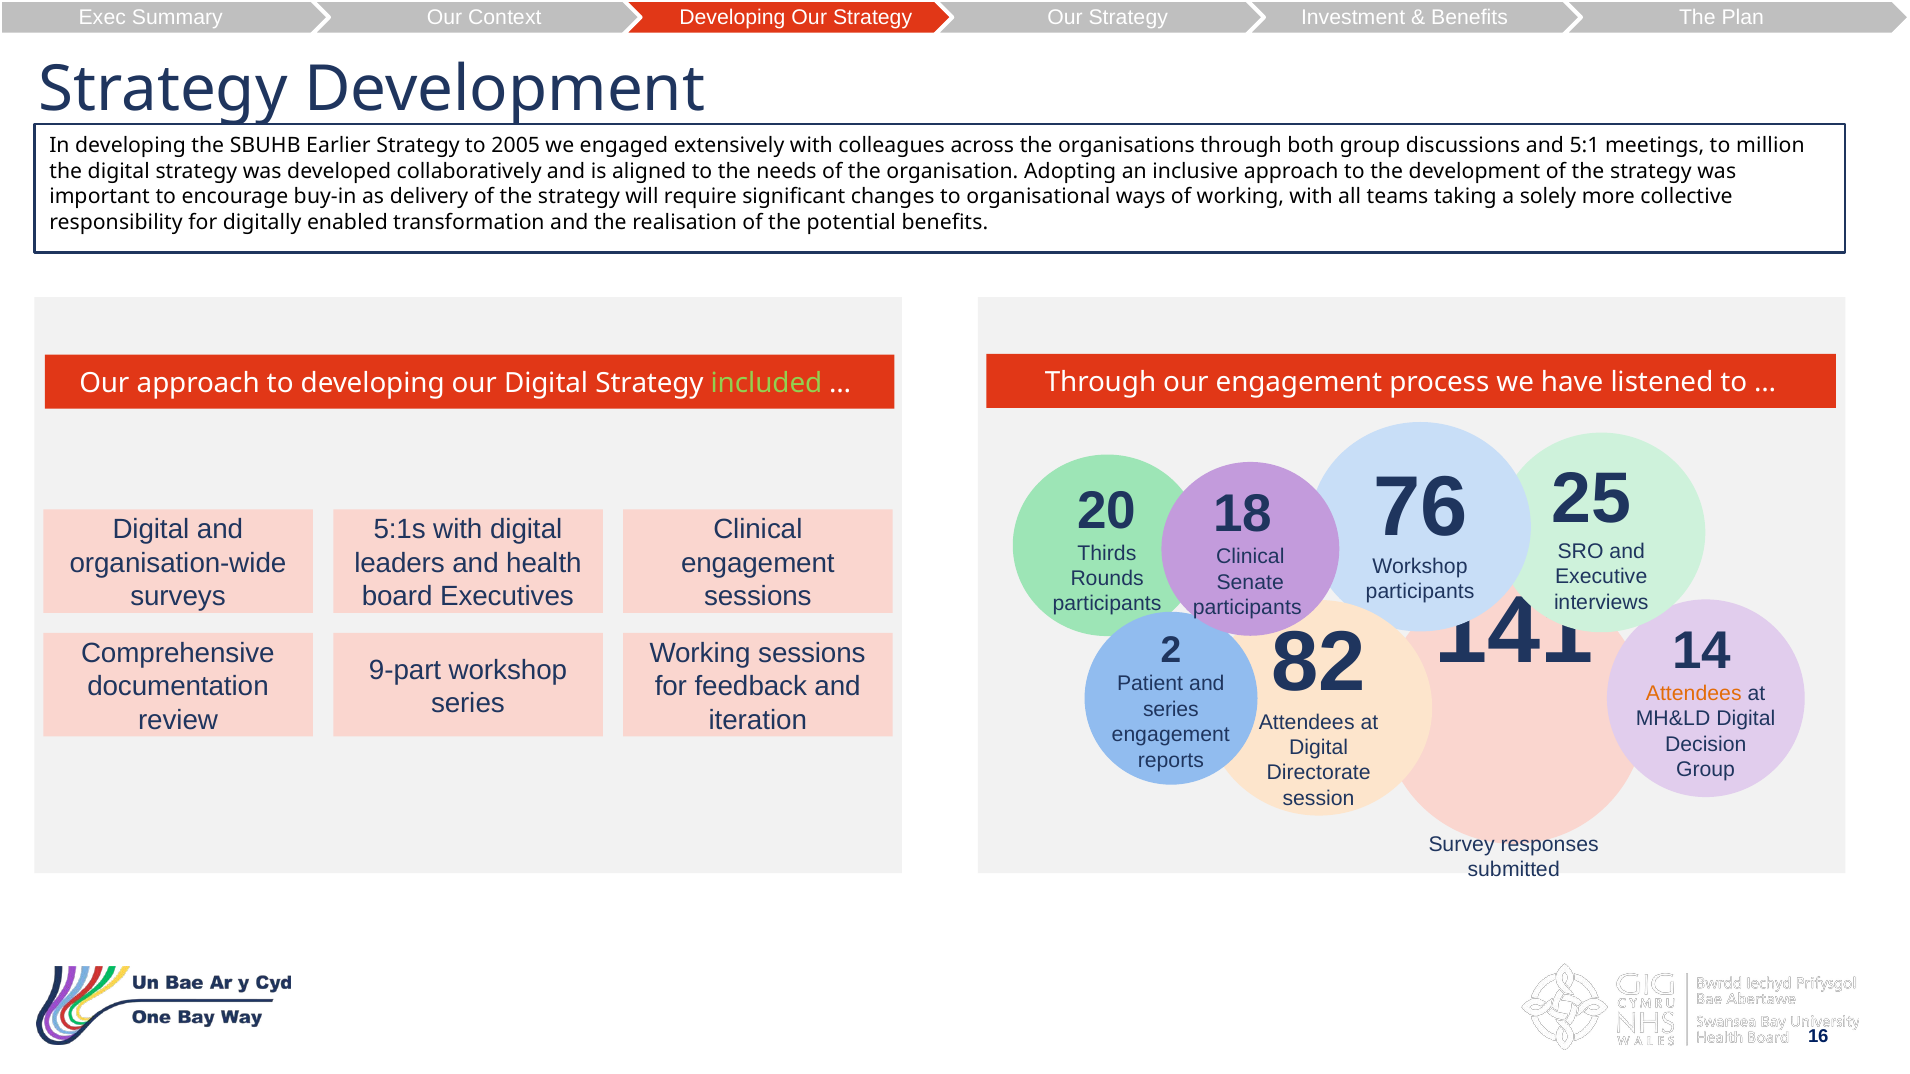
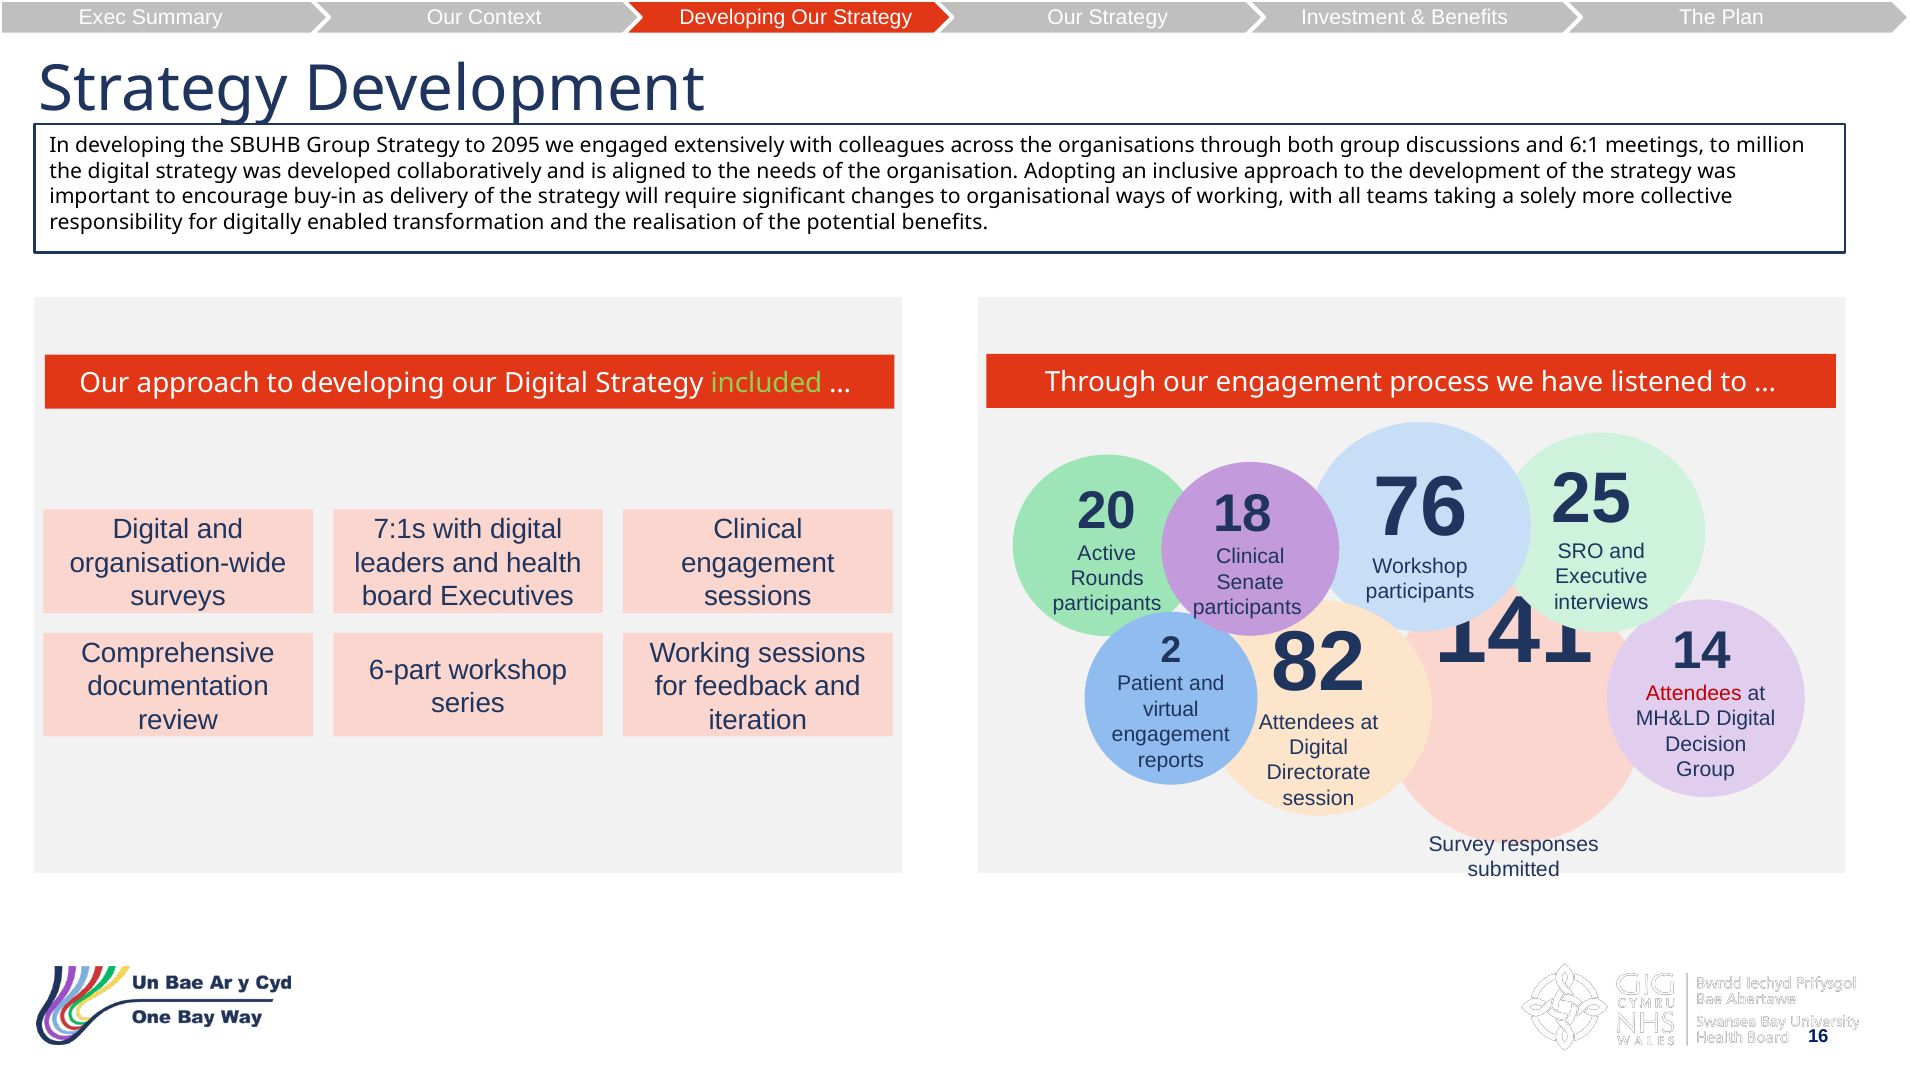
SBUHB Earlier: Earlier -> Group (338, 146)
2005: 2005 -> 2095 (516, 146)
5:1: 5:1 -> 6:1 (1585, 146)
5:1s: 5:1s -> 7:1s (400, 530)
Thirds: Thirds -> Active (1107, 553)
9-part: 9-part -> 6-part (405, 670)
Attendees colour: orange -> red (1694, 694)
series: series -> virtual (1171, 710)
